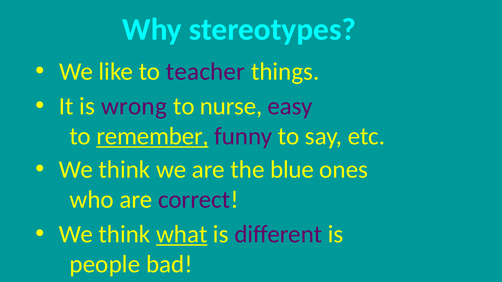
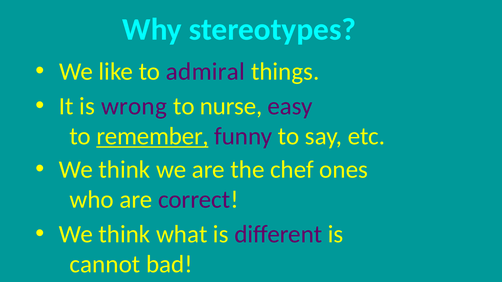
teacher: teacher -> admiral (205, 72)
blue: blue -> chef (292, 170)
what underline: present -> none (182, 234)
people: people -> cannot (105, 265)
